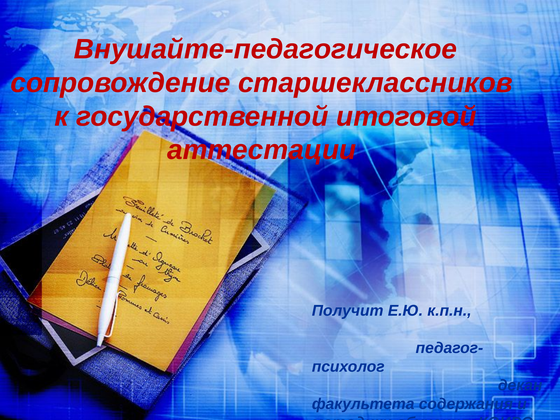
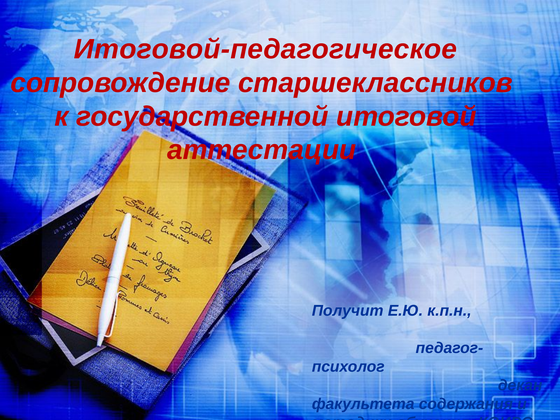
Внушайте-педагогическое: Внушайте-педагогическое -> Итоговой-педагогическое (265, 49)
